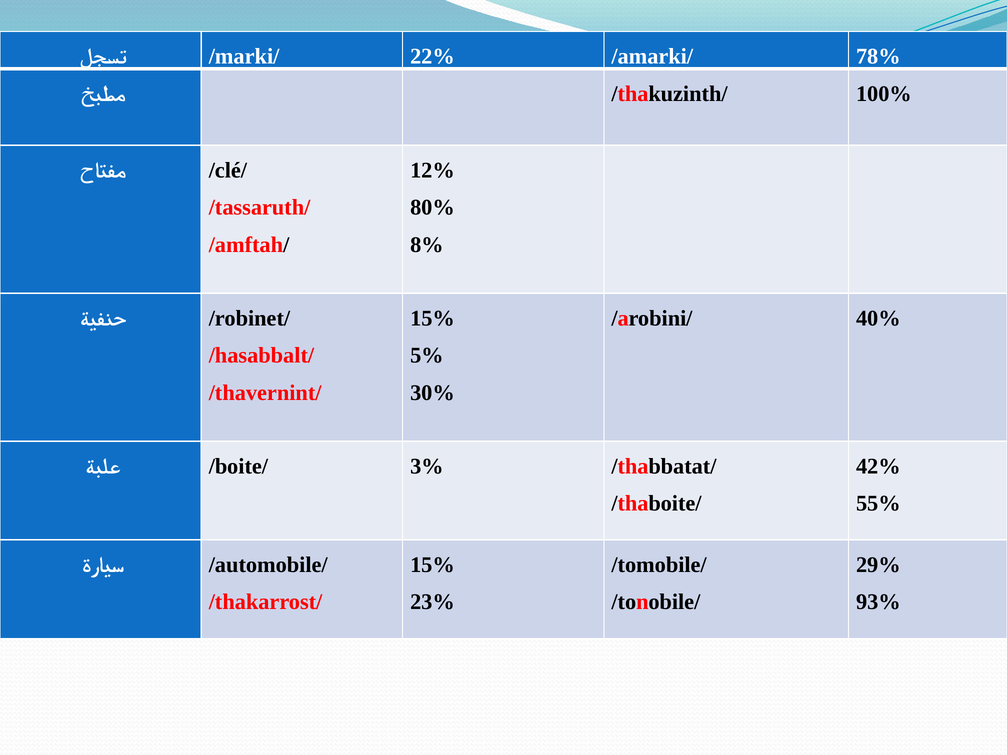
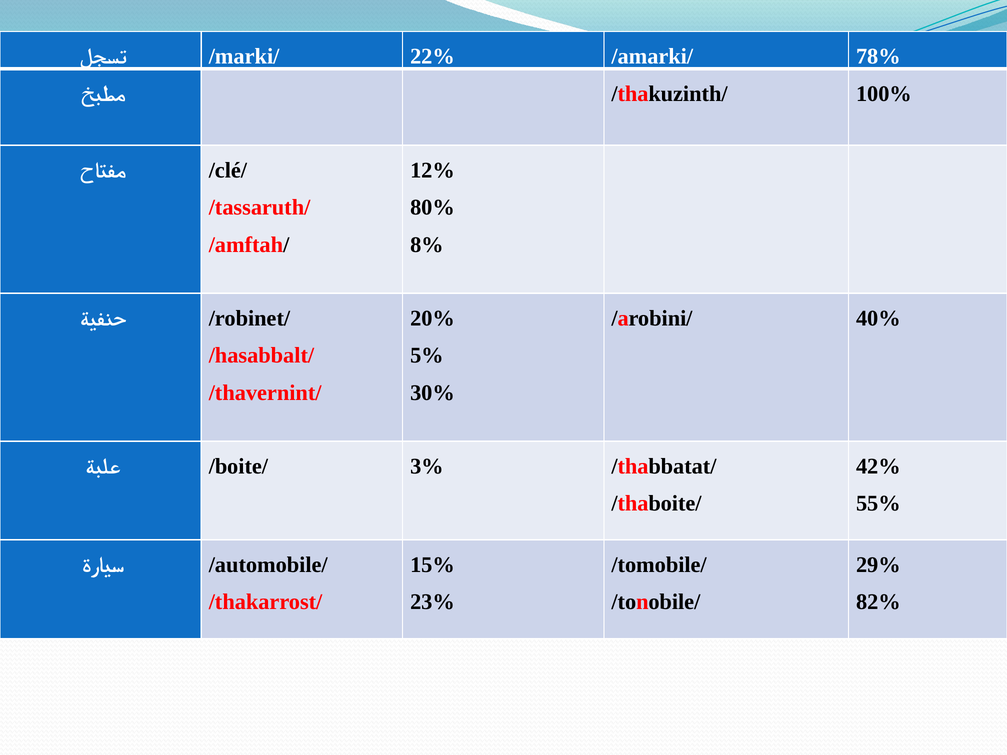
15%: 15% -> 20% (433, 318)
93%: 93% -> 82% (878, 602)
